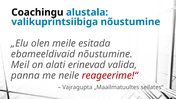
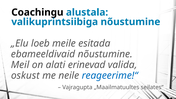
olen: olen -> loeb (40, 43)
panna: panna -> oskust (25, 75)
reageerime!“ colour: red -> blue (110, 75)
